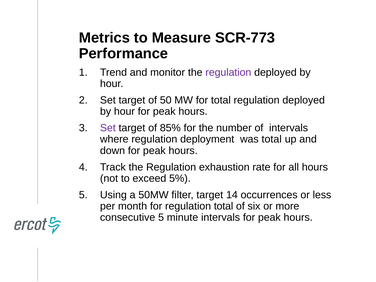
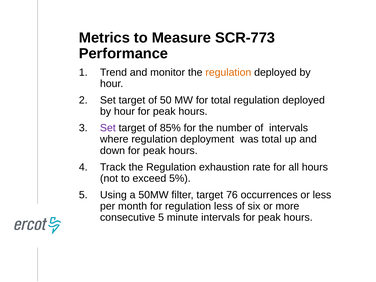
regulation colour: purple -> orange (228, 72)
14: 14 -> 76 (232, 195)
regulation total: total -> less (223, 206)
